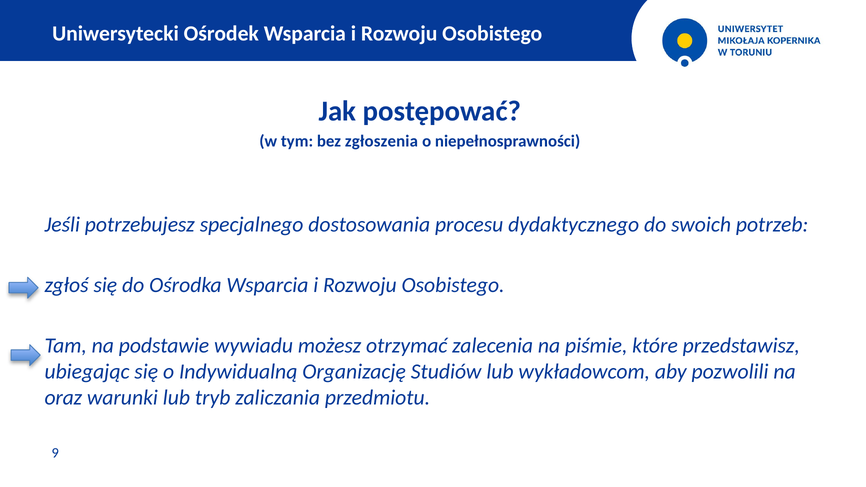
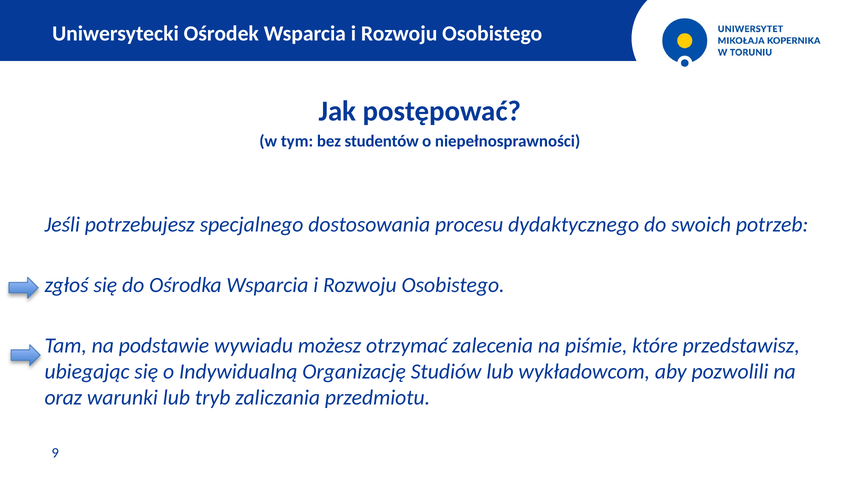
zgłoszenia: zgłoszenia -> studentów (382, 141)
